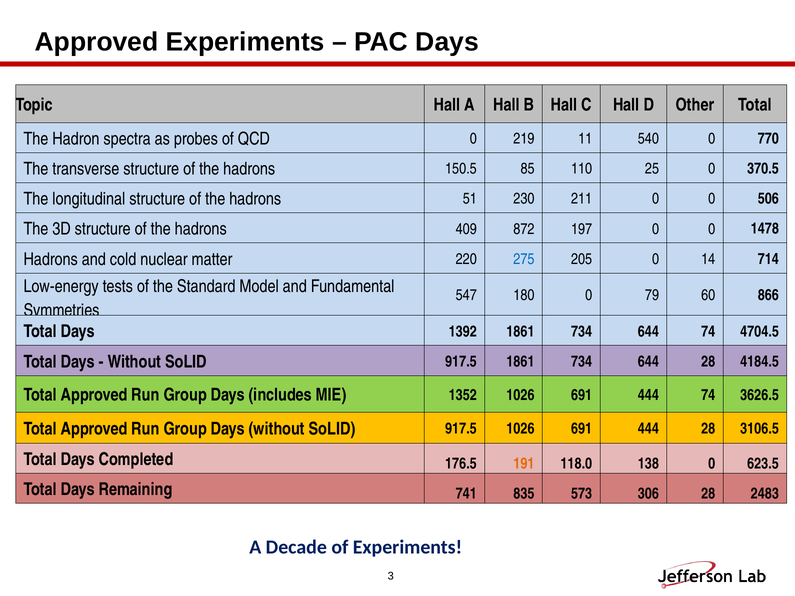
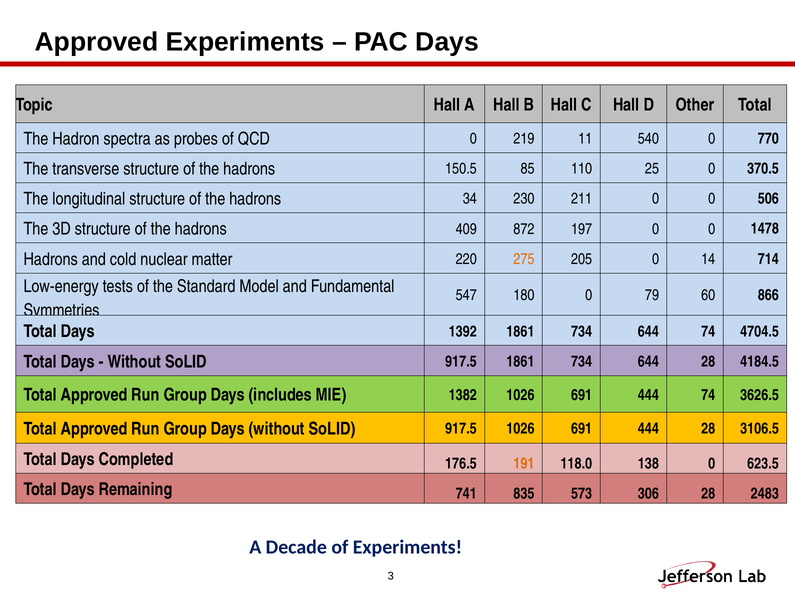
51: 51 -> 34 (470, 199)
275 colour: blue -> orange (524, 259)
1352: 1352 -> 1382 (463, 395)
